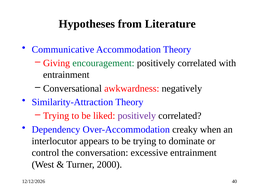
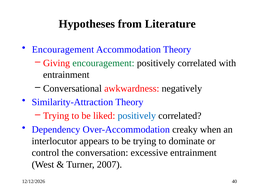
Communicative: Communicative -> Encouragement (63, 50)
positively colour: purple -> blue (137, 116)
2000: 2000 -> 2007 (109, 165)
